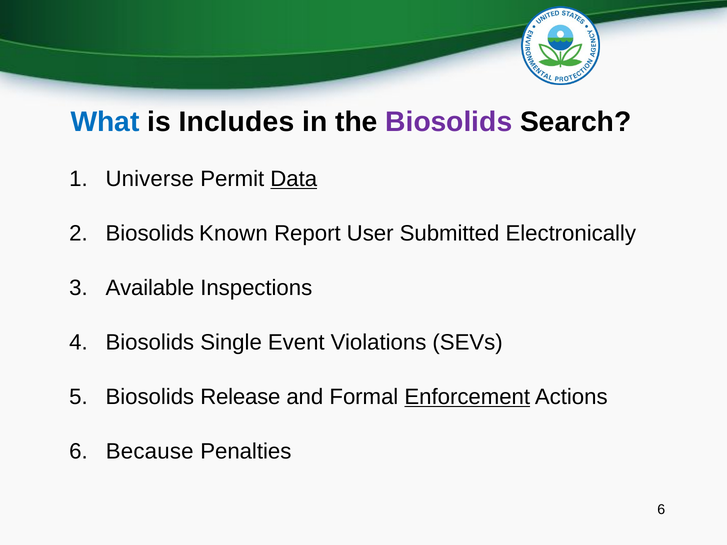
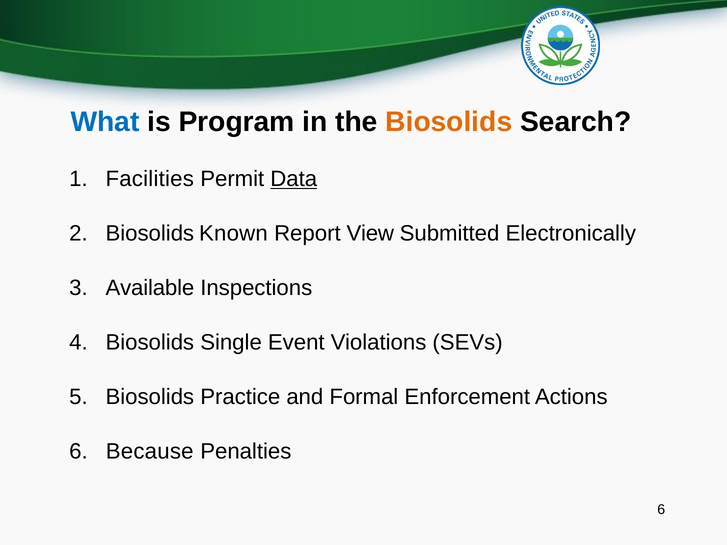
Includes: Includes -> Program (237, 122)
Biosolids colour: purple -> orange (449, 122)
Universe: Universe -> Facilities (150, 179)
User: User -> View (370, 234)
Release: Release -> Practice (240, 397)
Enforcement underline: present -> none (467, 397)
